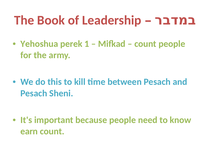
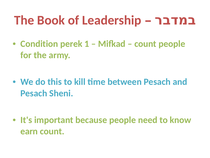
Yehoshua: Yehoshua -> Condition (39, 44)
